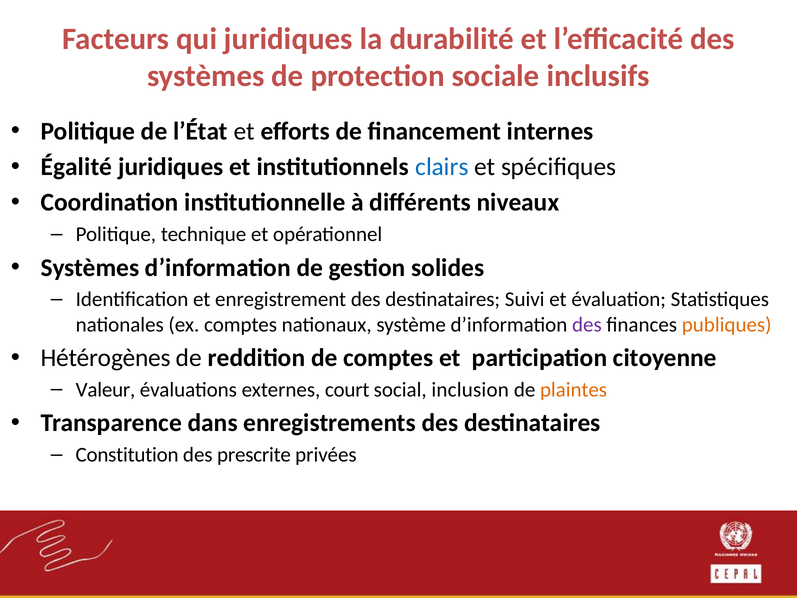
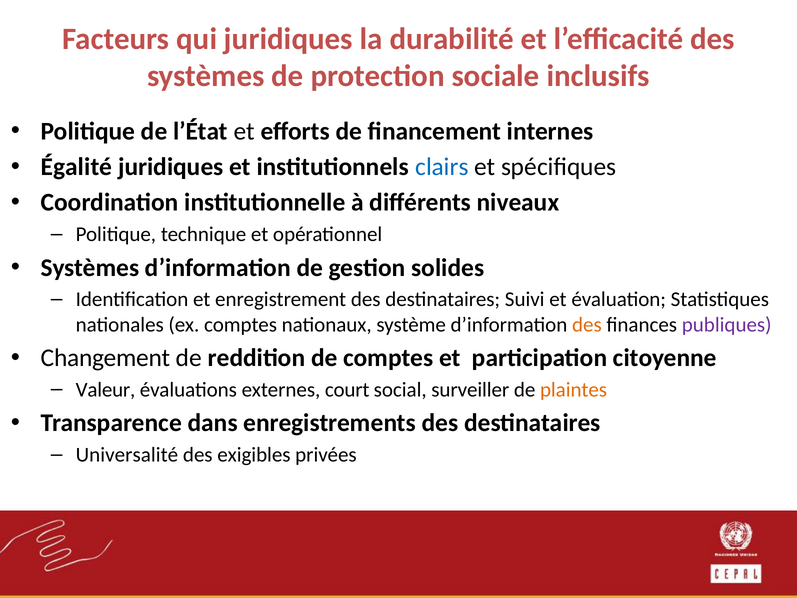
des colour: purple -> orange (587, 325)
publiques colour: orange -> purple (727, 325)
Hétérogènes: Hétérogènes -> Changement (106, 358)
inclusion: inclusion -> surveiller (470, 390)
Constitution: Constitution -> Universalité (127, 455)
prescrite: prescrite -> exigibles (254, 455)
